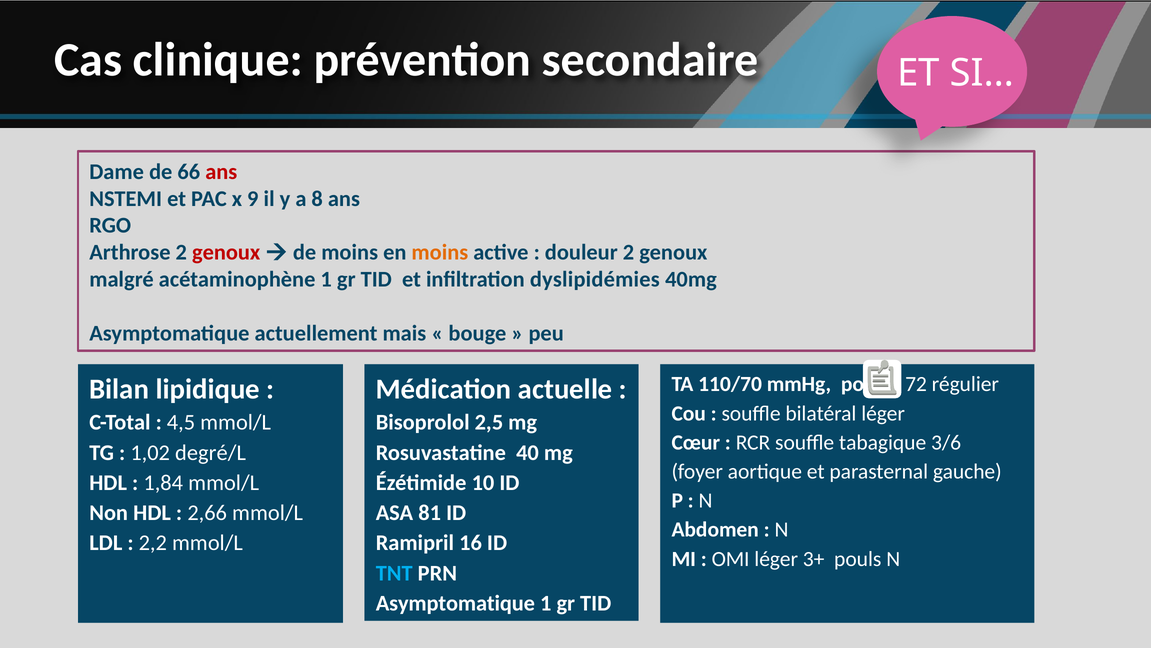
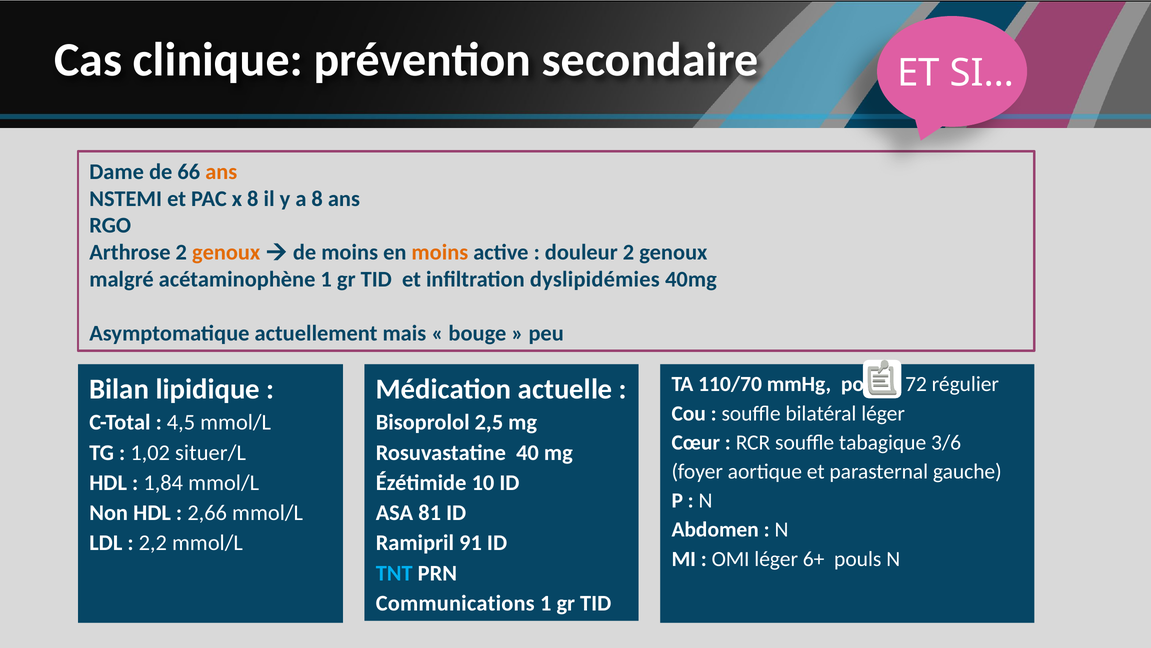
ans colour: red -> orange (221, 172)
x 9: 9 -> 8 (253, 198)
genoux colour: red -> orange (226, 252)
degré/L: degré/L -> situer/L (210, 452)
16: 16 -> 91 (471, 543)
3+: 3+ -> 6+ (814, 559)
Asymptomatique: Asymptomatique -> Communications (455, 603)
